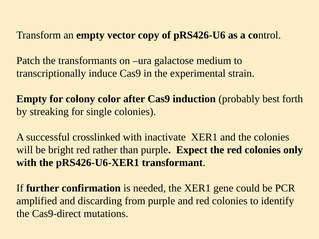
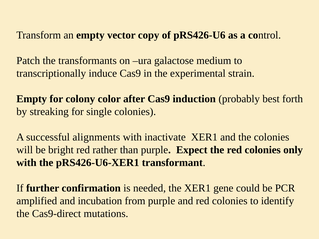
crosslinked: crosslinked -> alignments (96, 137)
discarding: discarding -> incubation (100, 201)
